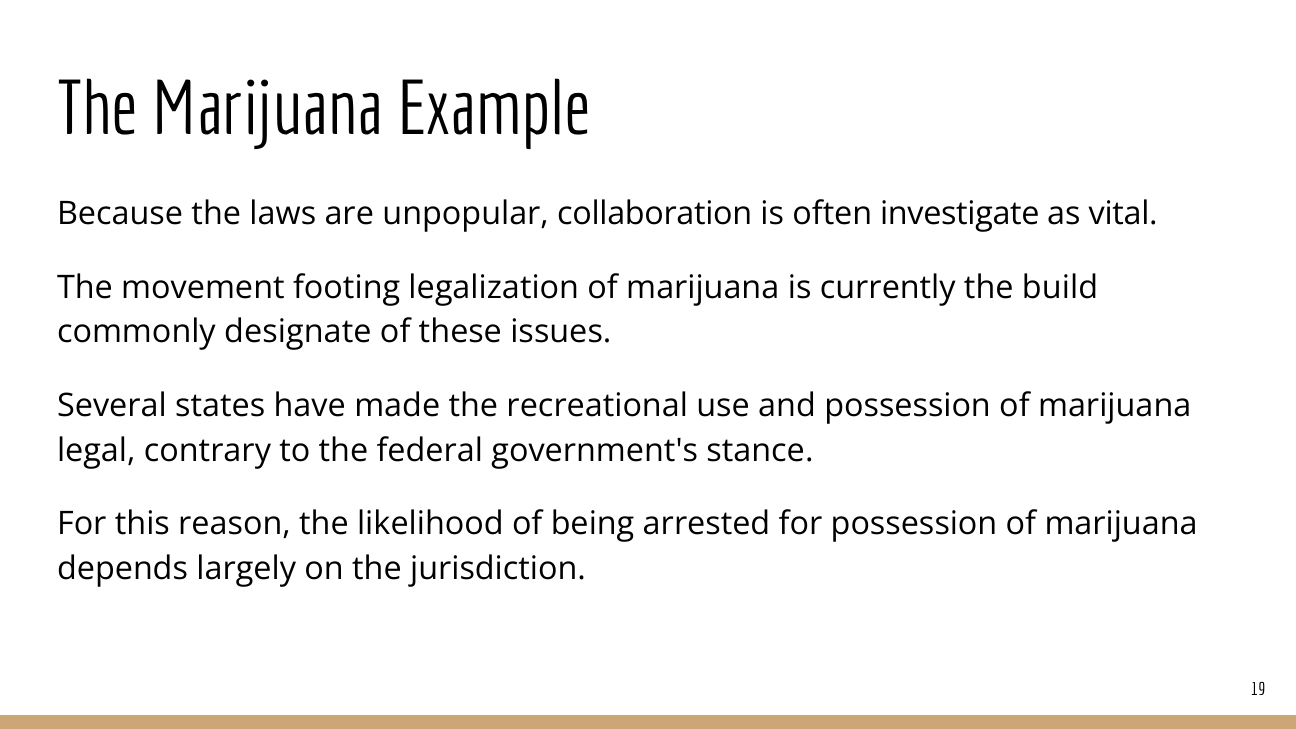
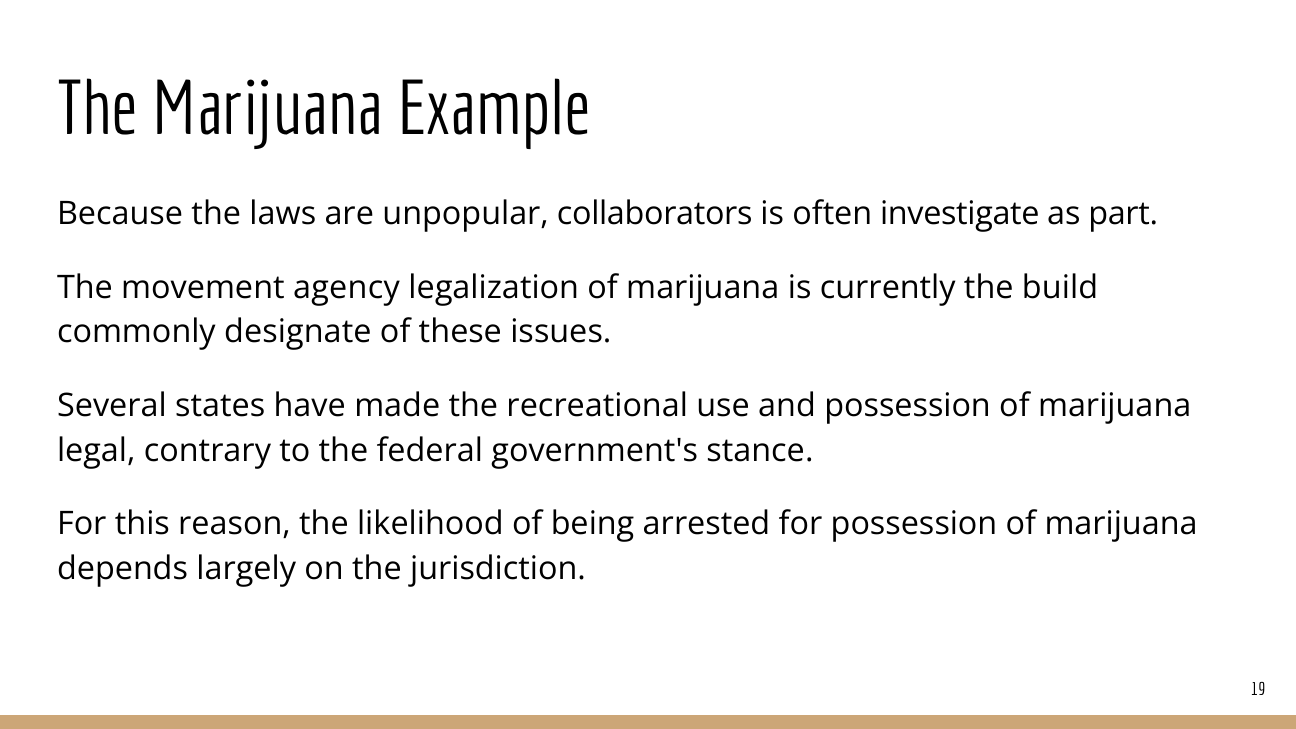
collaboration: collaboration -> collaborators (655, 214)
vital: vital -> part (1123, 214)
footing: footing -> agency (346, 288)
